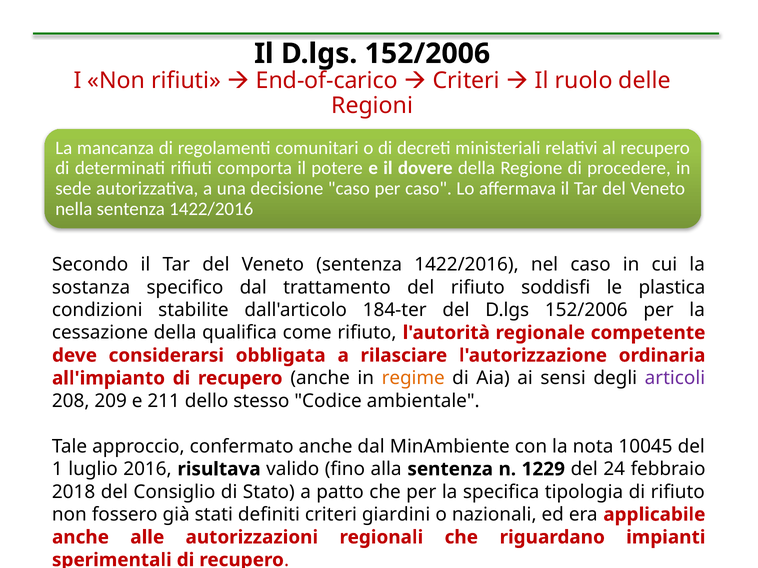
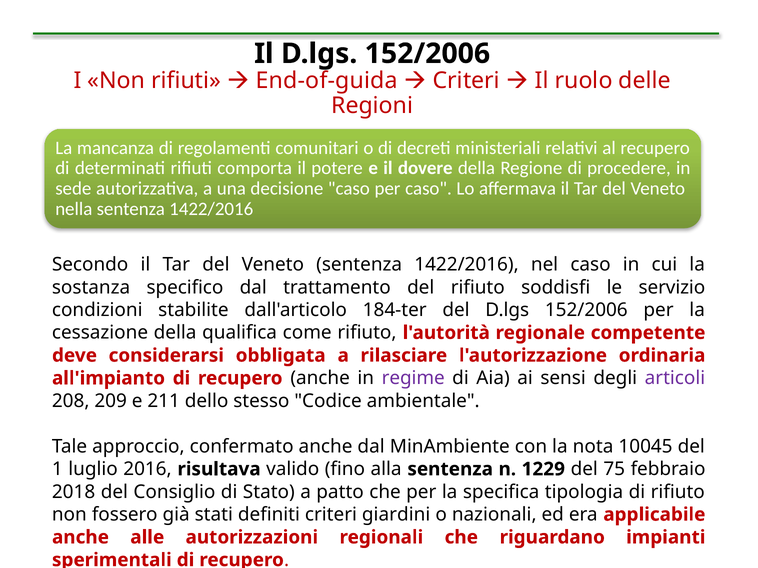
End-of-carico: End-of-carico -> End-of-guida (327, 81)
plastica: plastica -> servizio (672, 288)
regime colour: orange -> purple (413, 379)
24: 24 -> 75 (614, 469)
